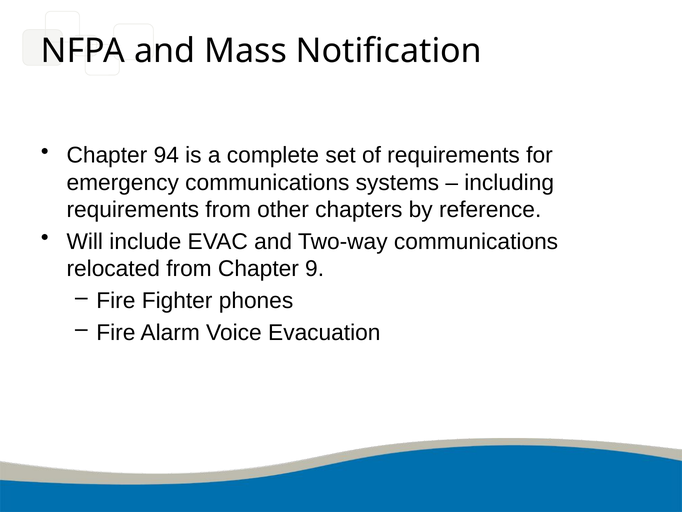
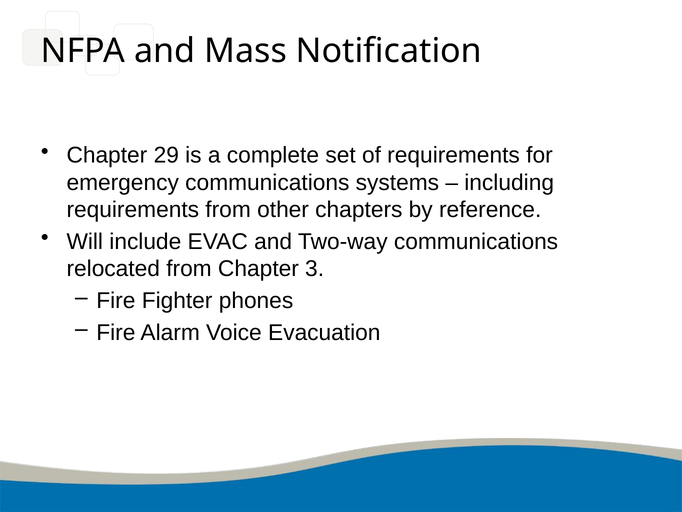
94: 94 -> 29 (166, 155)
9: 9 -> 3 (315, 269)
